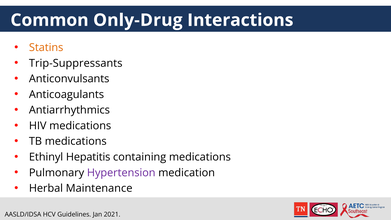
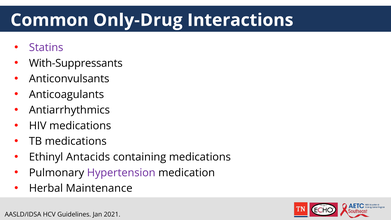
Statins colour: orange -> purple (46, 48)
Trip-Suppressants: Trip-Suppressants -> With-Suppressants (76, 63)
Hepatitis: Hepatitis -> Antacids (88, 157)
